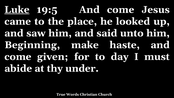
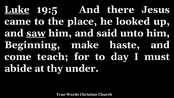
19:5 And come: come -> there (121, 10)
saw underline: none -> present (36, 33)
given: given -> teach (53, 57)
